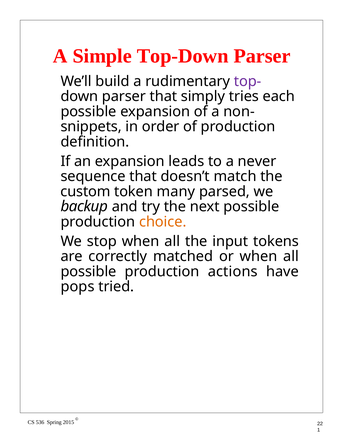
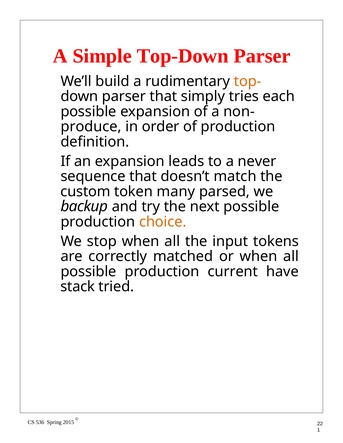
top- colour: purple -> orange (248, 81)
snippets: snippets -> produce (91, 127)
actions: actions -> current (233, 272)
pops: pops -> stack (78, 287)
